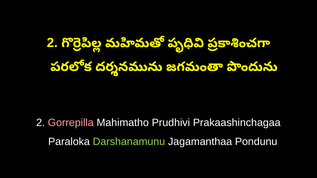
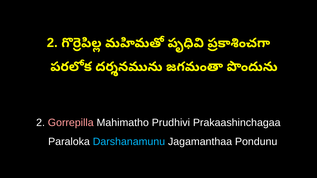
Darshanamunu colour: light green -> light blue (129, 142)
